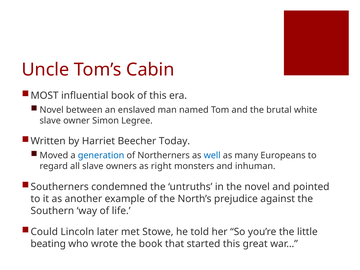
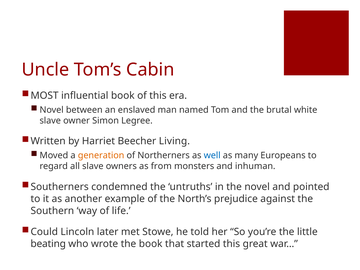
Today: Today -> Living (174, 141)
generation colour: blue -> orange (101, 155)
right: right -> from (161, 166)
